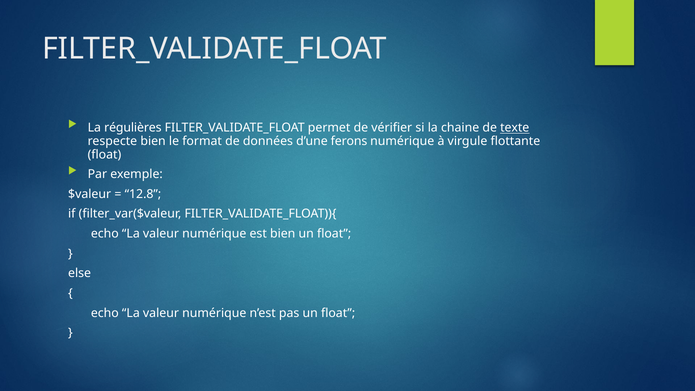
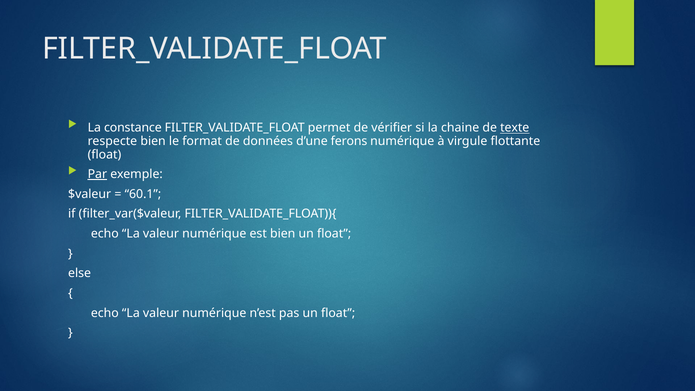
régulières: régulières -> constance (133, 128)
Par underline: none -> present (97, 174)
12.8: 12.8 -> 60.1 (143, 194)
